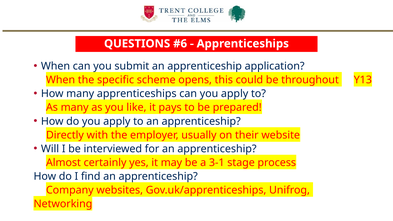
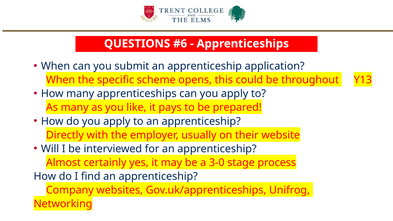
3-1: 3-1 -> 3-0 (217, 163)
